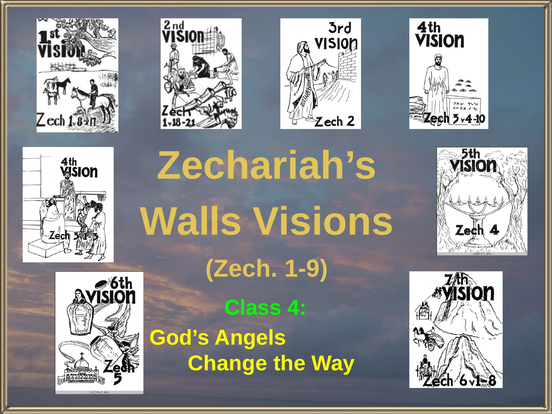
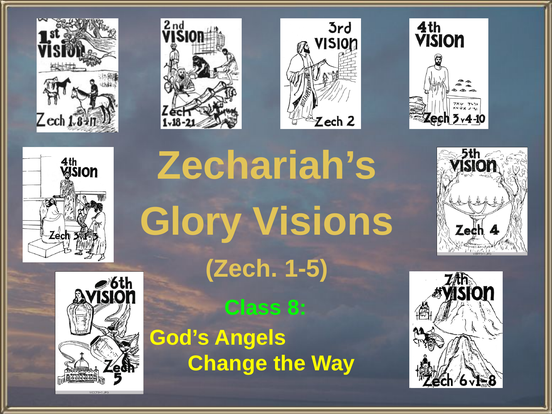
Walls: Walls -> Glory (191, 222)
1-9: 1-9 -> 1-5 (306, 269)
4: 4 -> 8 (297, 308)
